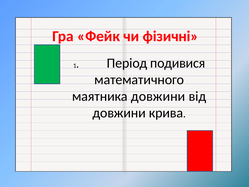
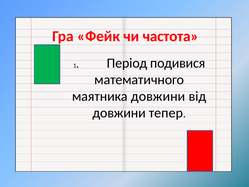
фізичні: фізичні -> частота (171, 36)
крива: крива -> тепер (166, 113)
